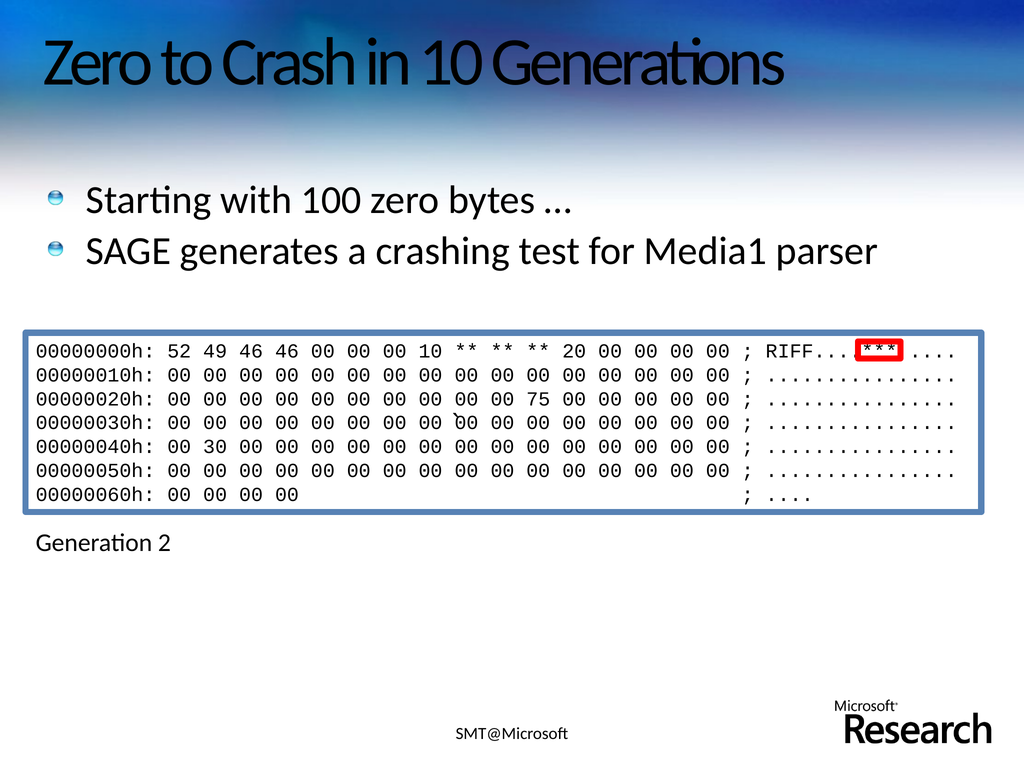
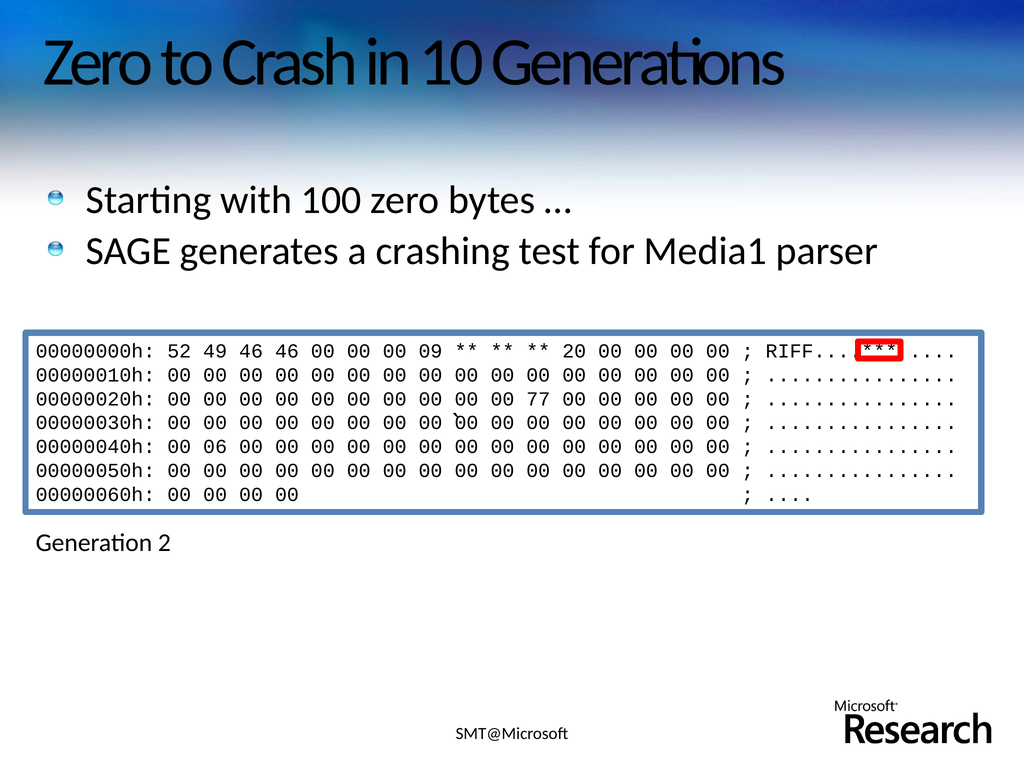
00 10: 10 -> 09 (430, 351)
75: 75 -> 77 (538, 399)
30: 30 -> 06 (215, 447)
